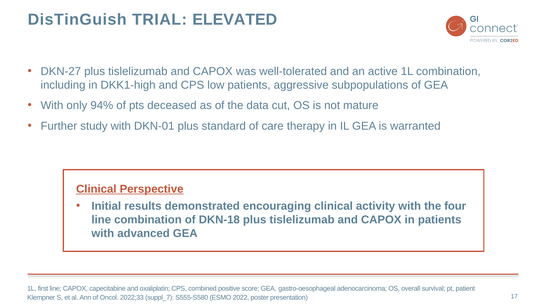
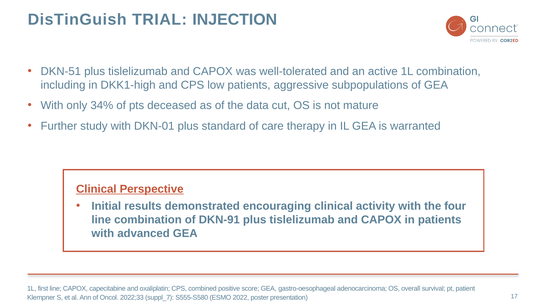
ELEVATED: ELEVATED -> INJECTION (235, 20)
DKN-27: DKN-27 -> DKN-51 (61, 71)
94%: 94% -> 34% (102, 105)
DKN-18: DKN-18 -> DKN-91 (219, 220)
